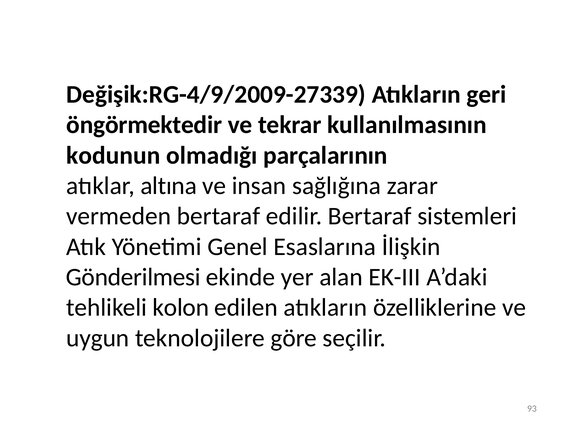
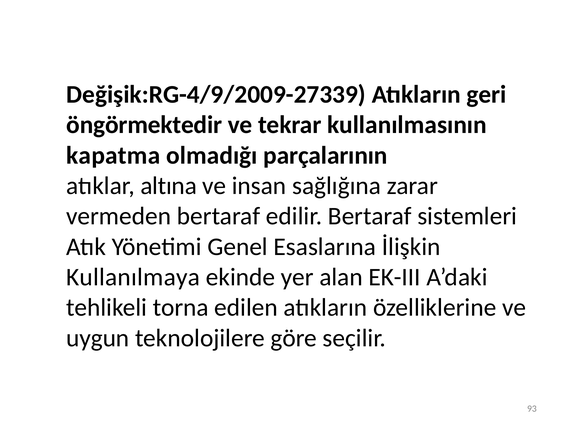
kodunun: kodunun -> kapatma (113, 155)
Gönderilmesi: Gönderilmesi -> Kullanılmaya (133, 277)
kolon: kolon -> torna (181, 308)
